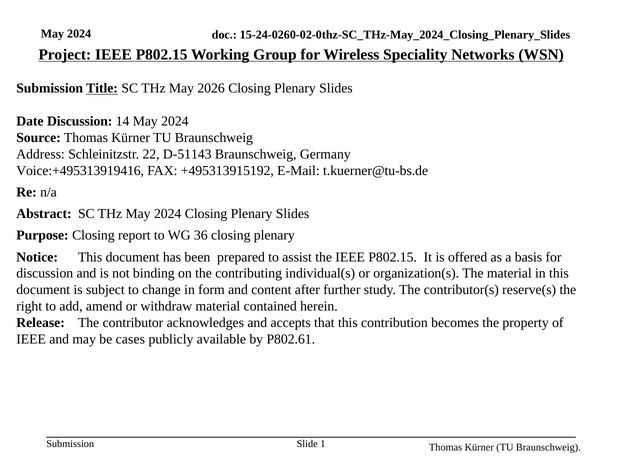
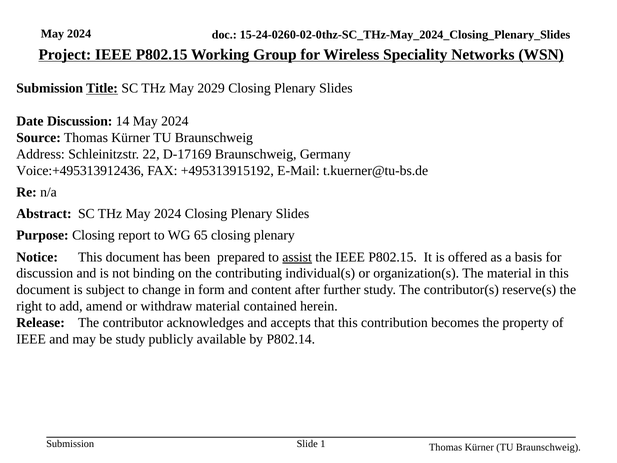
2026: 2026 -> 2029 (211, 88)
D-51143: D-51143 -> D-17169 (187, 154)
Voice:+495313919416: Voice:+495313919416 -> Voice:+495313912436 (80, 170)
36: 36 -> 65 (201, 235)
assist underline: none -> present (297, 257)
be cases: cases -> study (130, 339)
P802.61: P802.61 -> P802.14 (291, 339)
